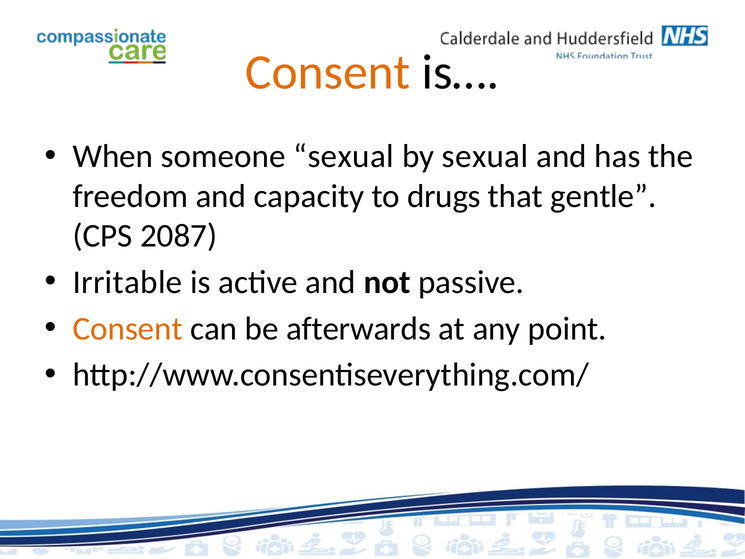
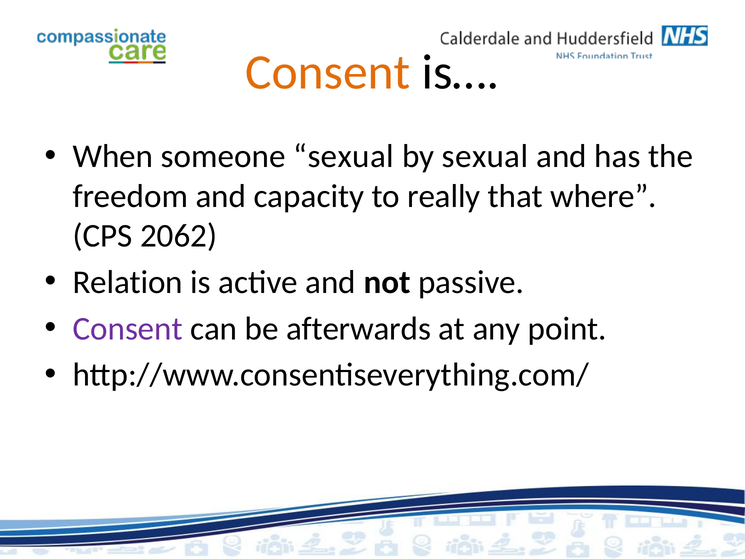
drugs: drugs -> really (444, 196)
gentle: gentle -> where (603, 196)
2087: 2087 -> 2062 (179, 236)
Irritable: Irritable -> Relation (128, 282)
Consent colour: orange -> purple (128, 329)
